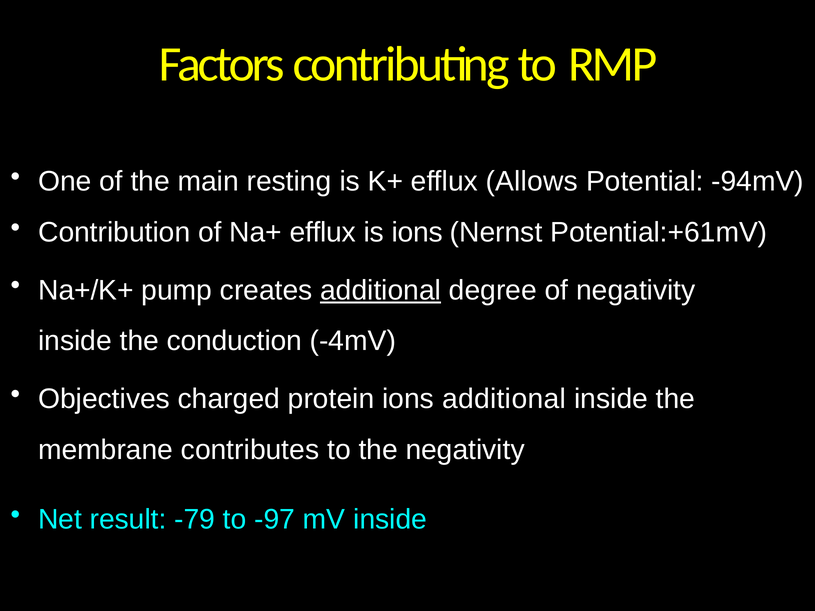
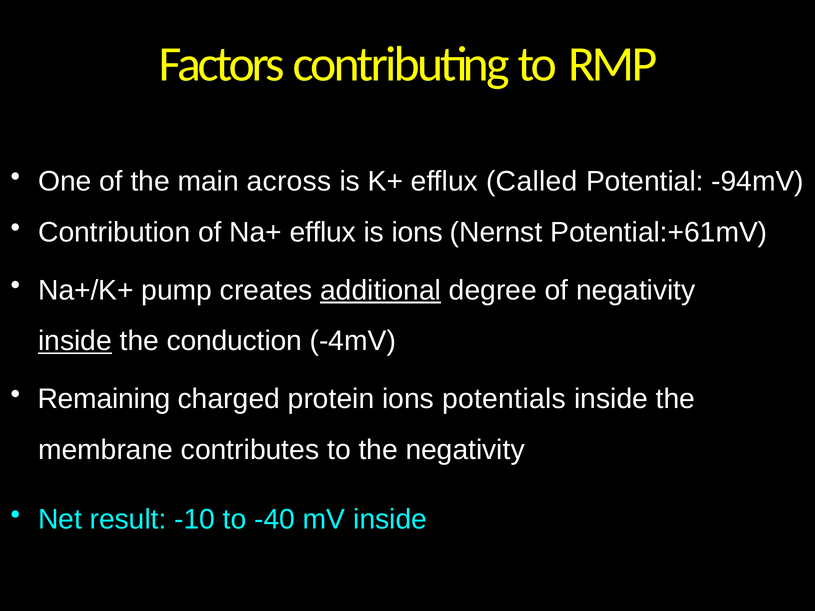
resting: resting -> across (289, 182)
Allows: Allows -> Called (532, 182)
inside underline: none -> present (75, 341)
Objectives: Objectives -> Remaining (104, 399)
ions additional: additional -> potentials (504, 399)
-79: -79 -> -10 (195, 520)
-97: -97 -> -40 (275, 520)
